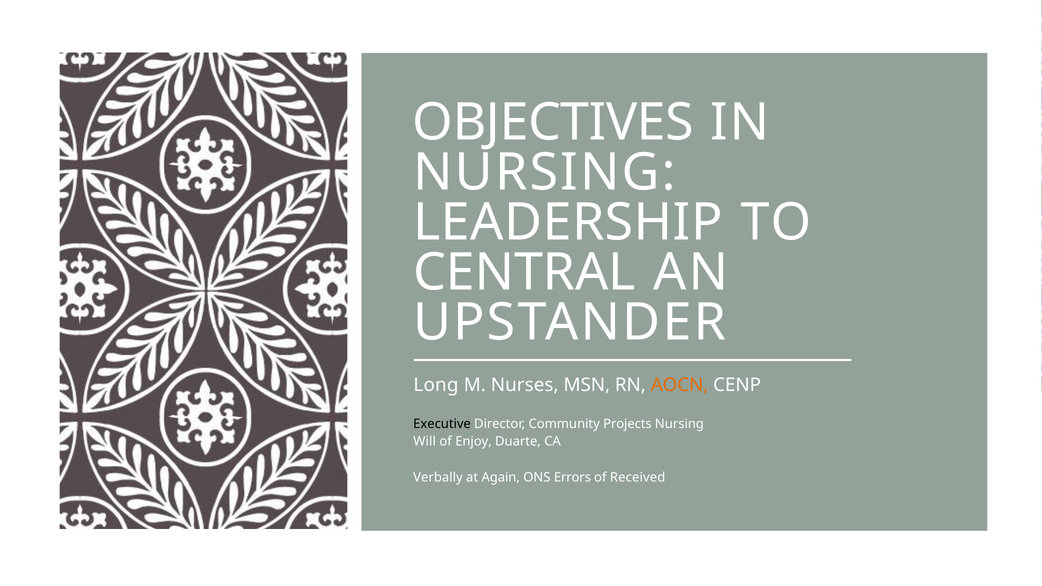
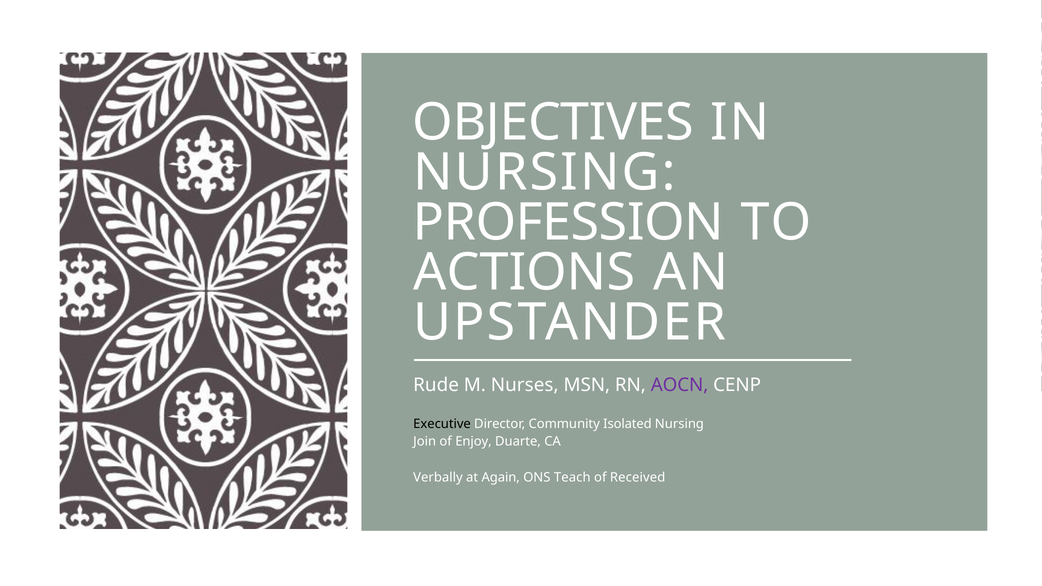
LEADERSHIP: LEADERSHIP -> PROFESSION (568, 222)
CENTRAL: CENTRAL -> ACTIONS (524, 272)
Long: Long -> Rude (436, 385)
AOCN colour: orange -> purple (680, 385)
Projects: Projects -> Isolated (627, 424)
Will: Will -> Join (425, 442)
Errors: Errors -> Teach (572, 477)
